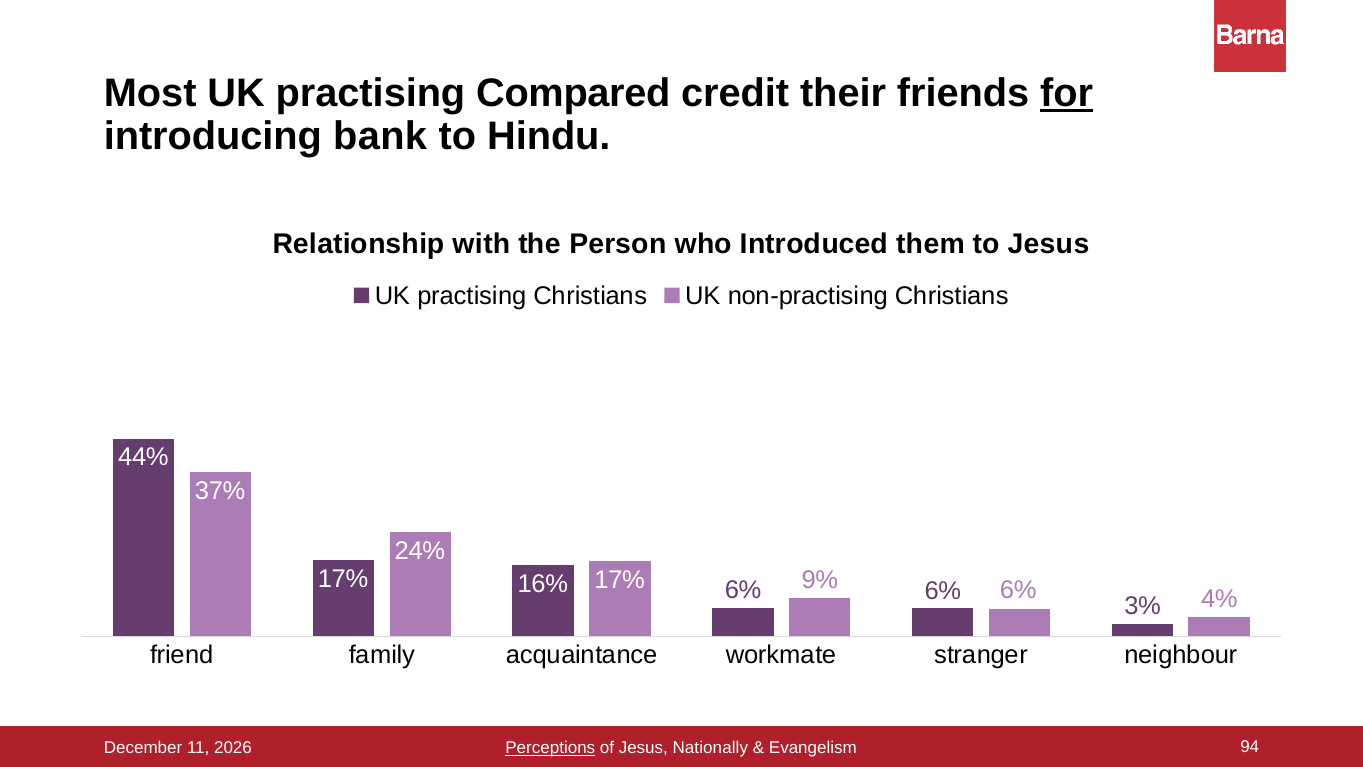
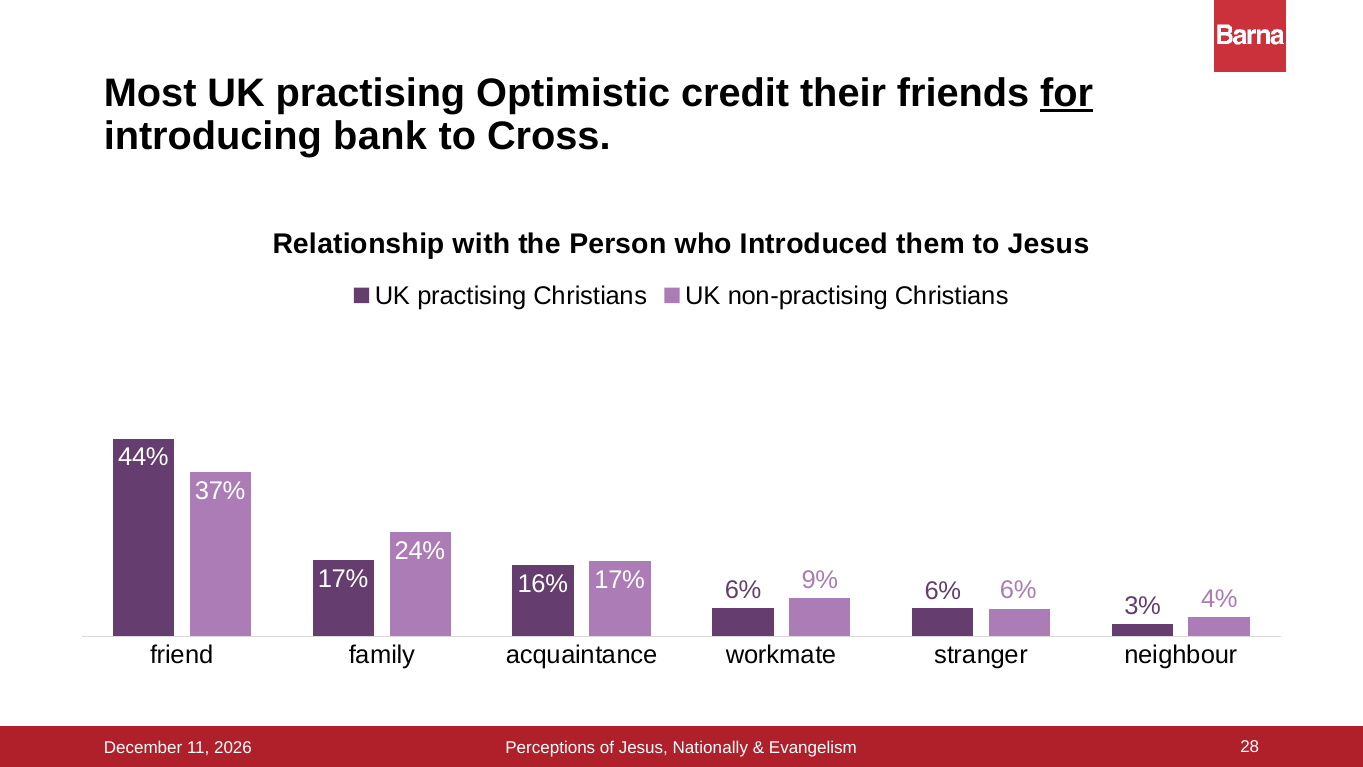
Compared: Compared -> Optimistic (573, 93)
Hindu: Hindu -> Cross (549, 136)
Perceptions underline: present -> none (550, 747)
94: 94 -> 28 (1250, 747)
